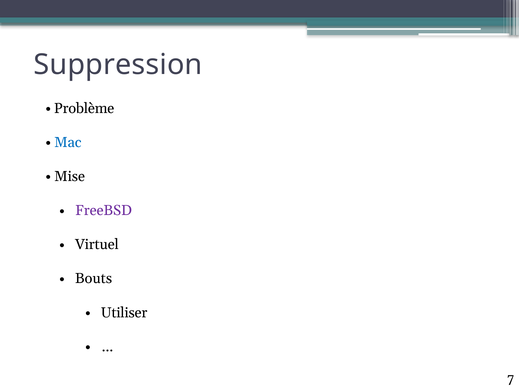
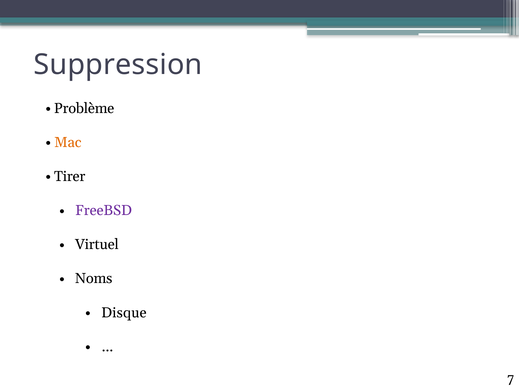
Mac colour: blue -> orange (68, 143)
Mise: Mise -> Tirer (70, 177)
Bouts: Bouts -> Noms (94, 279)
Utiliser: Utiliser -> Disque (124, 313)
